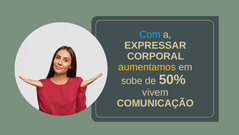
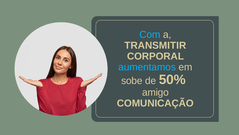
EXPRESSAR: EXPRESSAR -> TRANSMITIR (155, 45)
aumentamos colour: yellow -> light blue (147, 67)
vivem: vivem -> amigo (155, 92)
